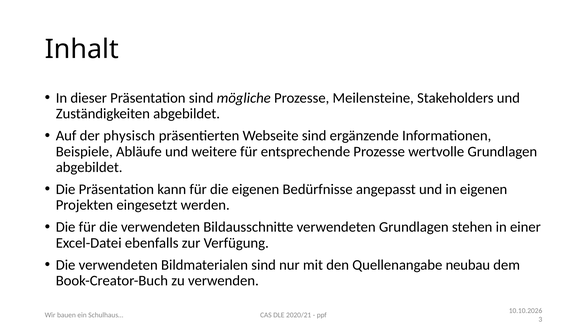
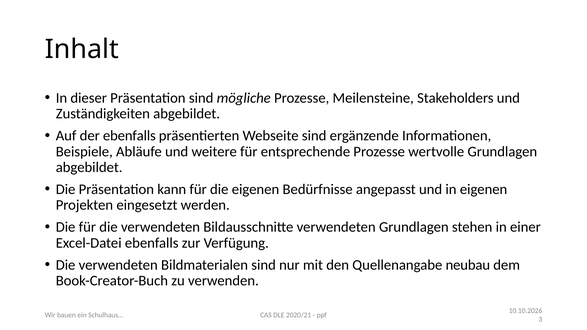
der physisch: physisch -> ebenfalls (129, 136)
